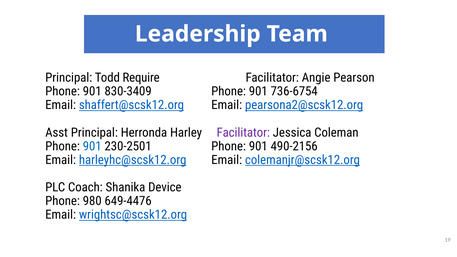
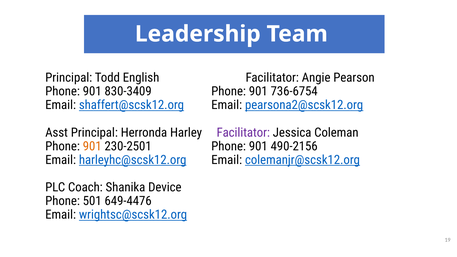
Require: Require -> English (141, 78)
901 colour: blue -> orange (92, 146)
980: 980 -> 501 (92, 201)
